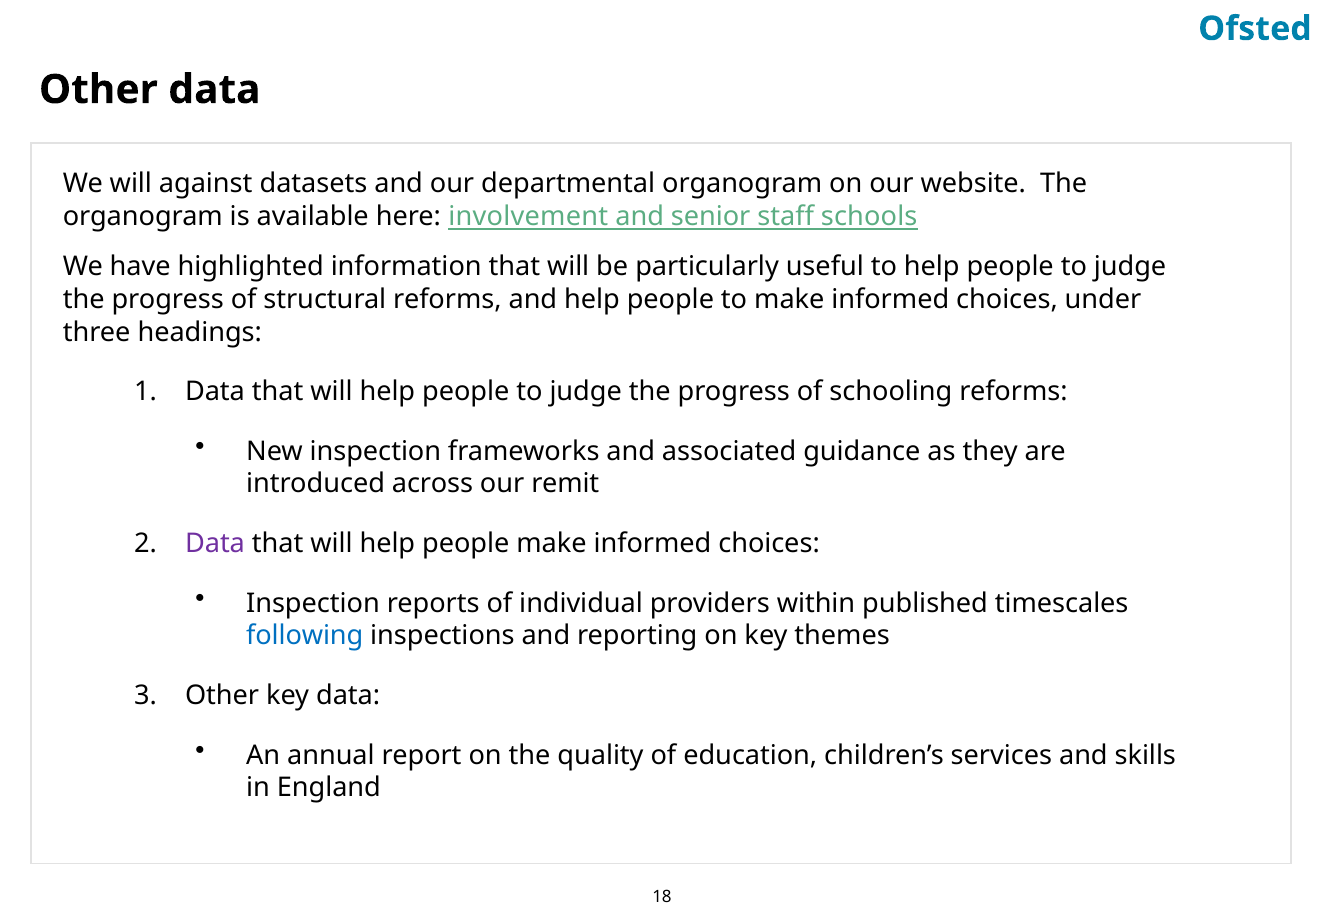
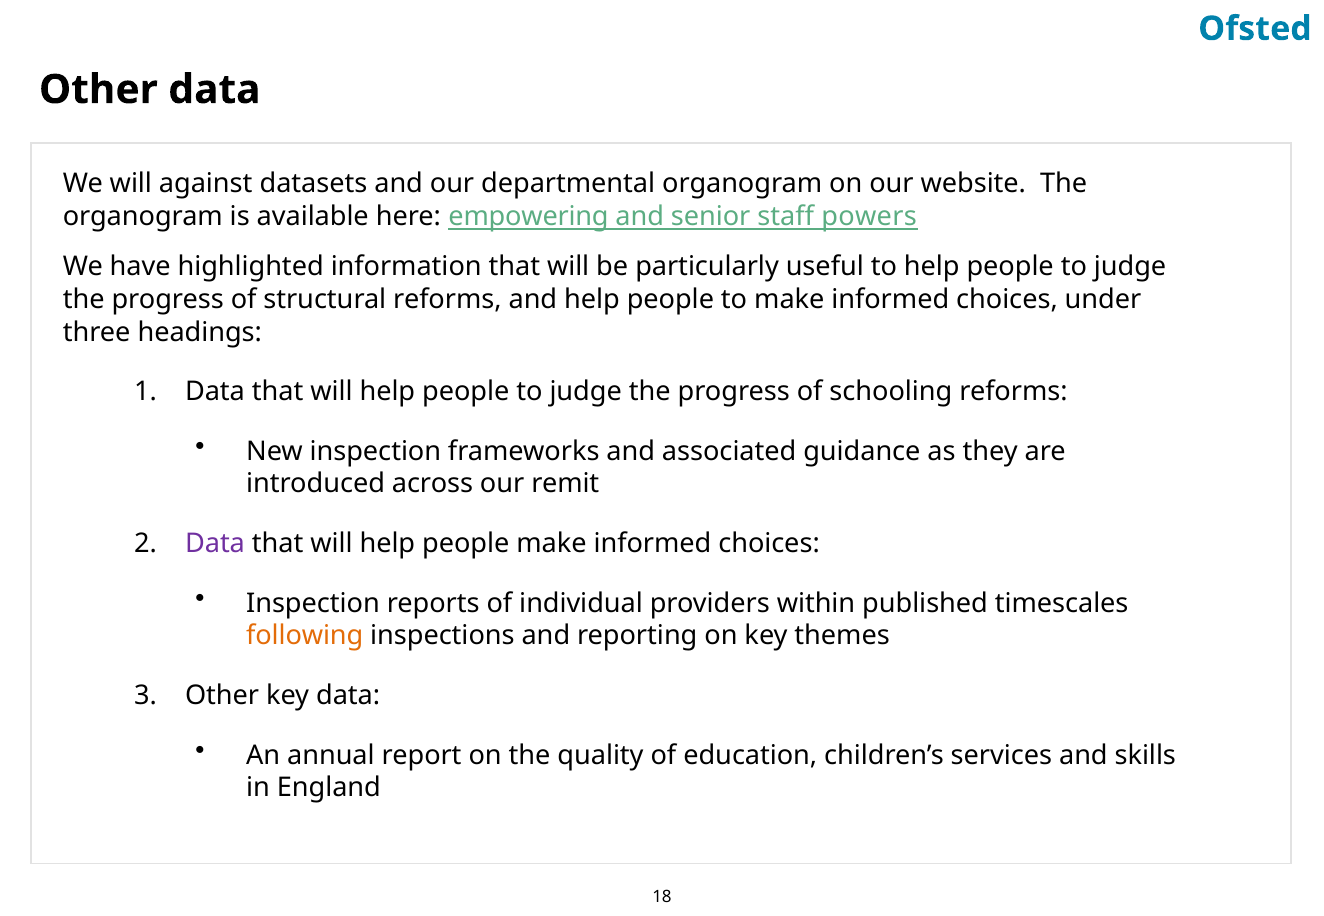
involvement: involvement -> empowering (529, 217)
schools: schools -> powers (869, 217)
following colour: blue -> orange (305, 636)
